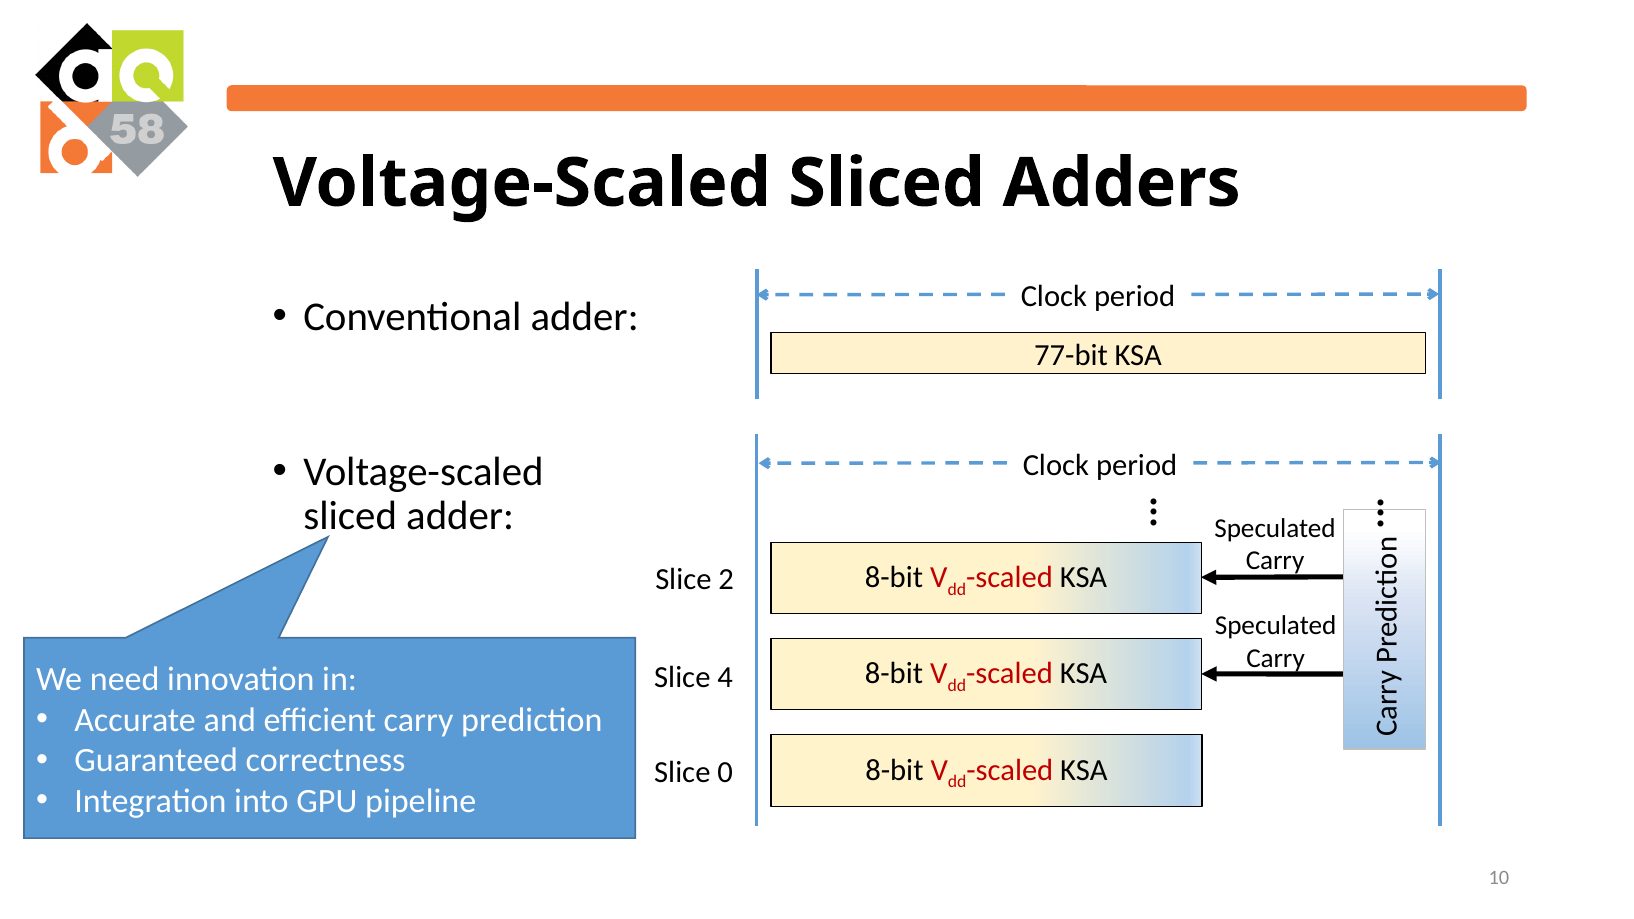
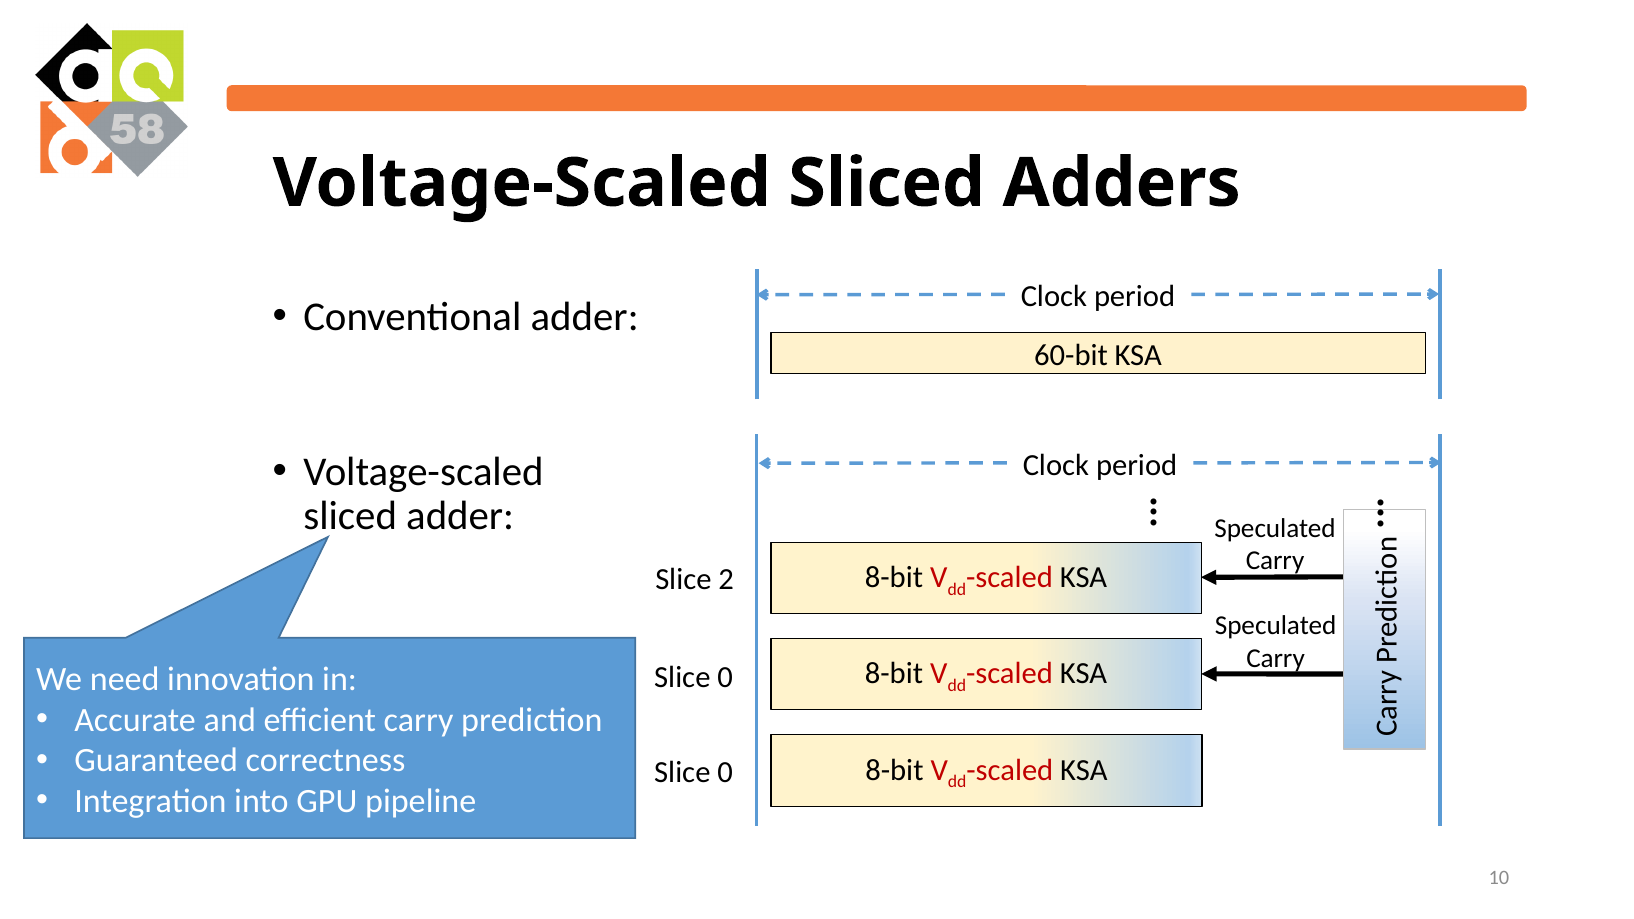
77-bit: 77-bit -> 60-bit (1071, 355)
4: 4 -> 0 (725, 678)
